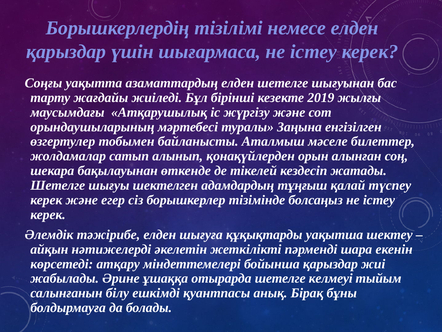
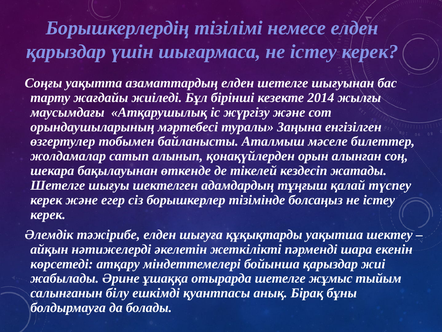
2019: 2019 -> 2014 (321, 98)
келмеуі: келмеуі -> жұмыс (331, 278)
